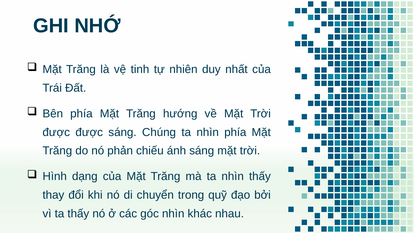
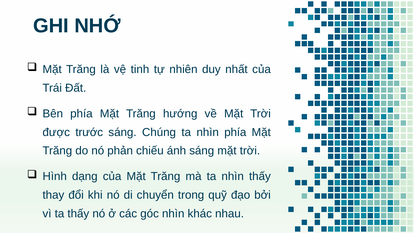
được được: được -> trước (89, 132)
